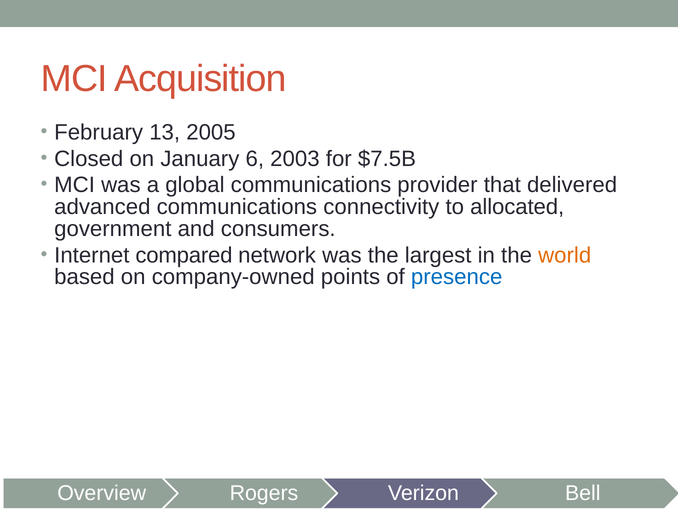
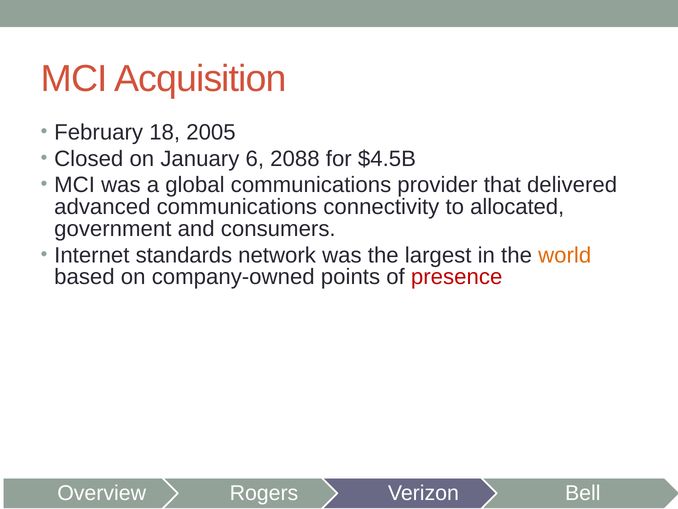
13: 13 -> 18 (165, 132)
2003: 2003 -> 2088 (295, 159)
$7.5B: $7.5B -> $4.5B (387, 159)
compared: compared -> standards (184, 255)
presence colour: blue -> red (457, 277)
